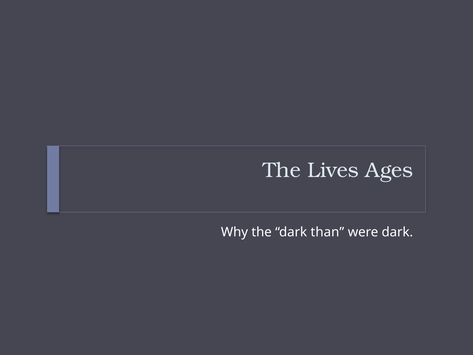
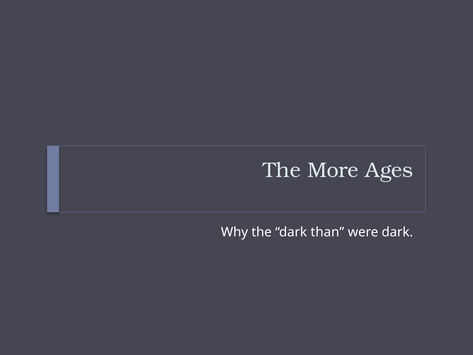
Lives: Lives -> More (333, 170)
